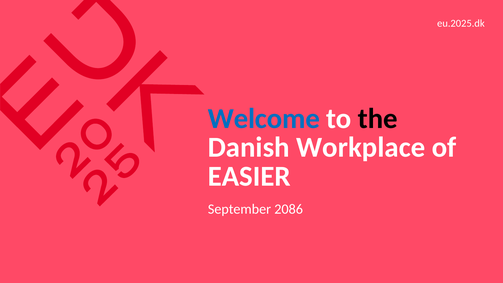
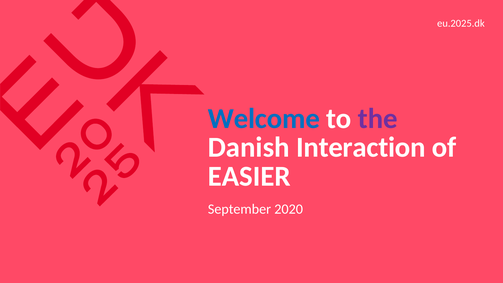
the colour: black -> purple (378, 119)
Workplace: Workplace -> Interaction (361, 147)
2086: 2086 -> 2020 (289, 209)
